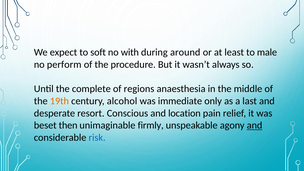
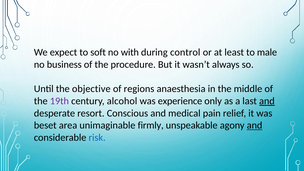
around: around -> control (185, 52)
perform: perform -> business (64, 65)
complete: complete -> objective (91, 89)
19th colour: orange -> purple (59, 101)
immediate: immediate -> experience (180, 101)
and underline: none -> present (267, 101)
location: location -> medical (184, 113)
then: then -> area (68, 125)
